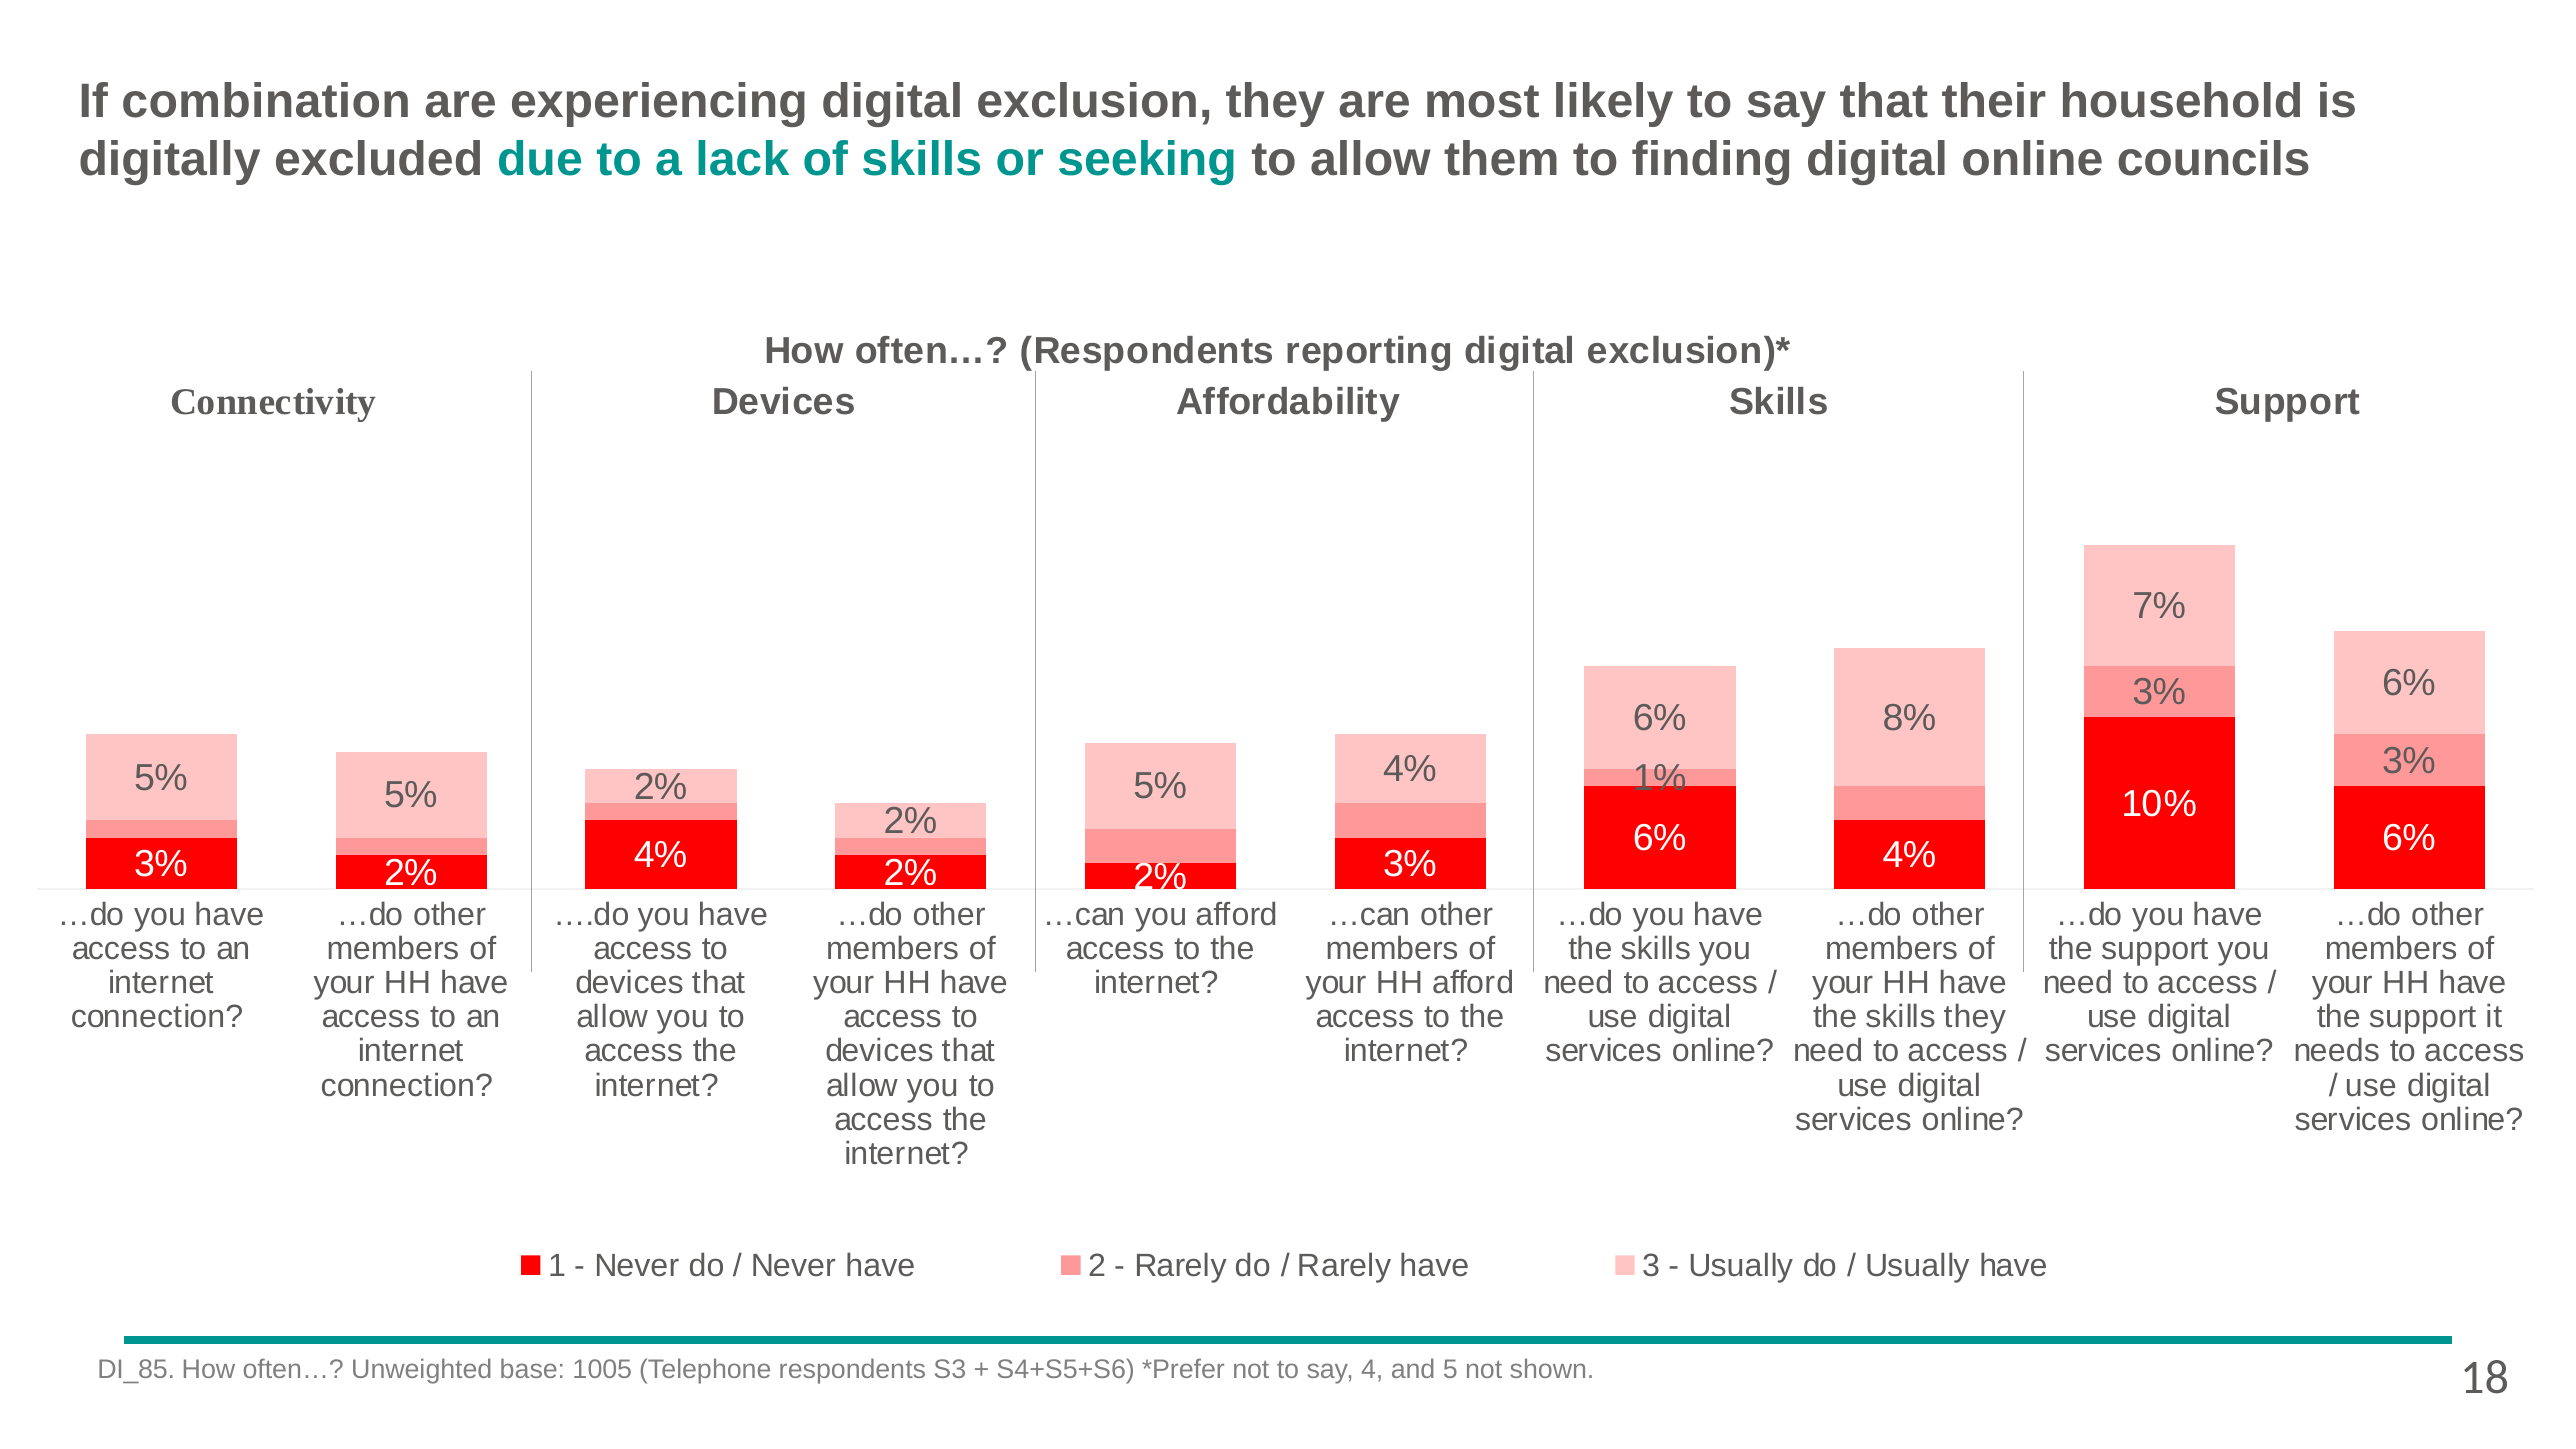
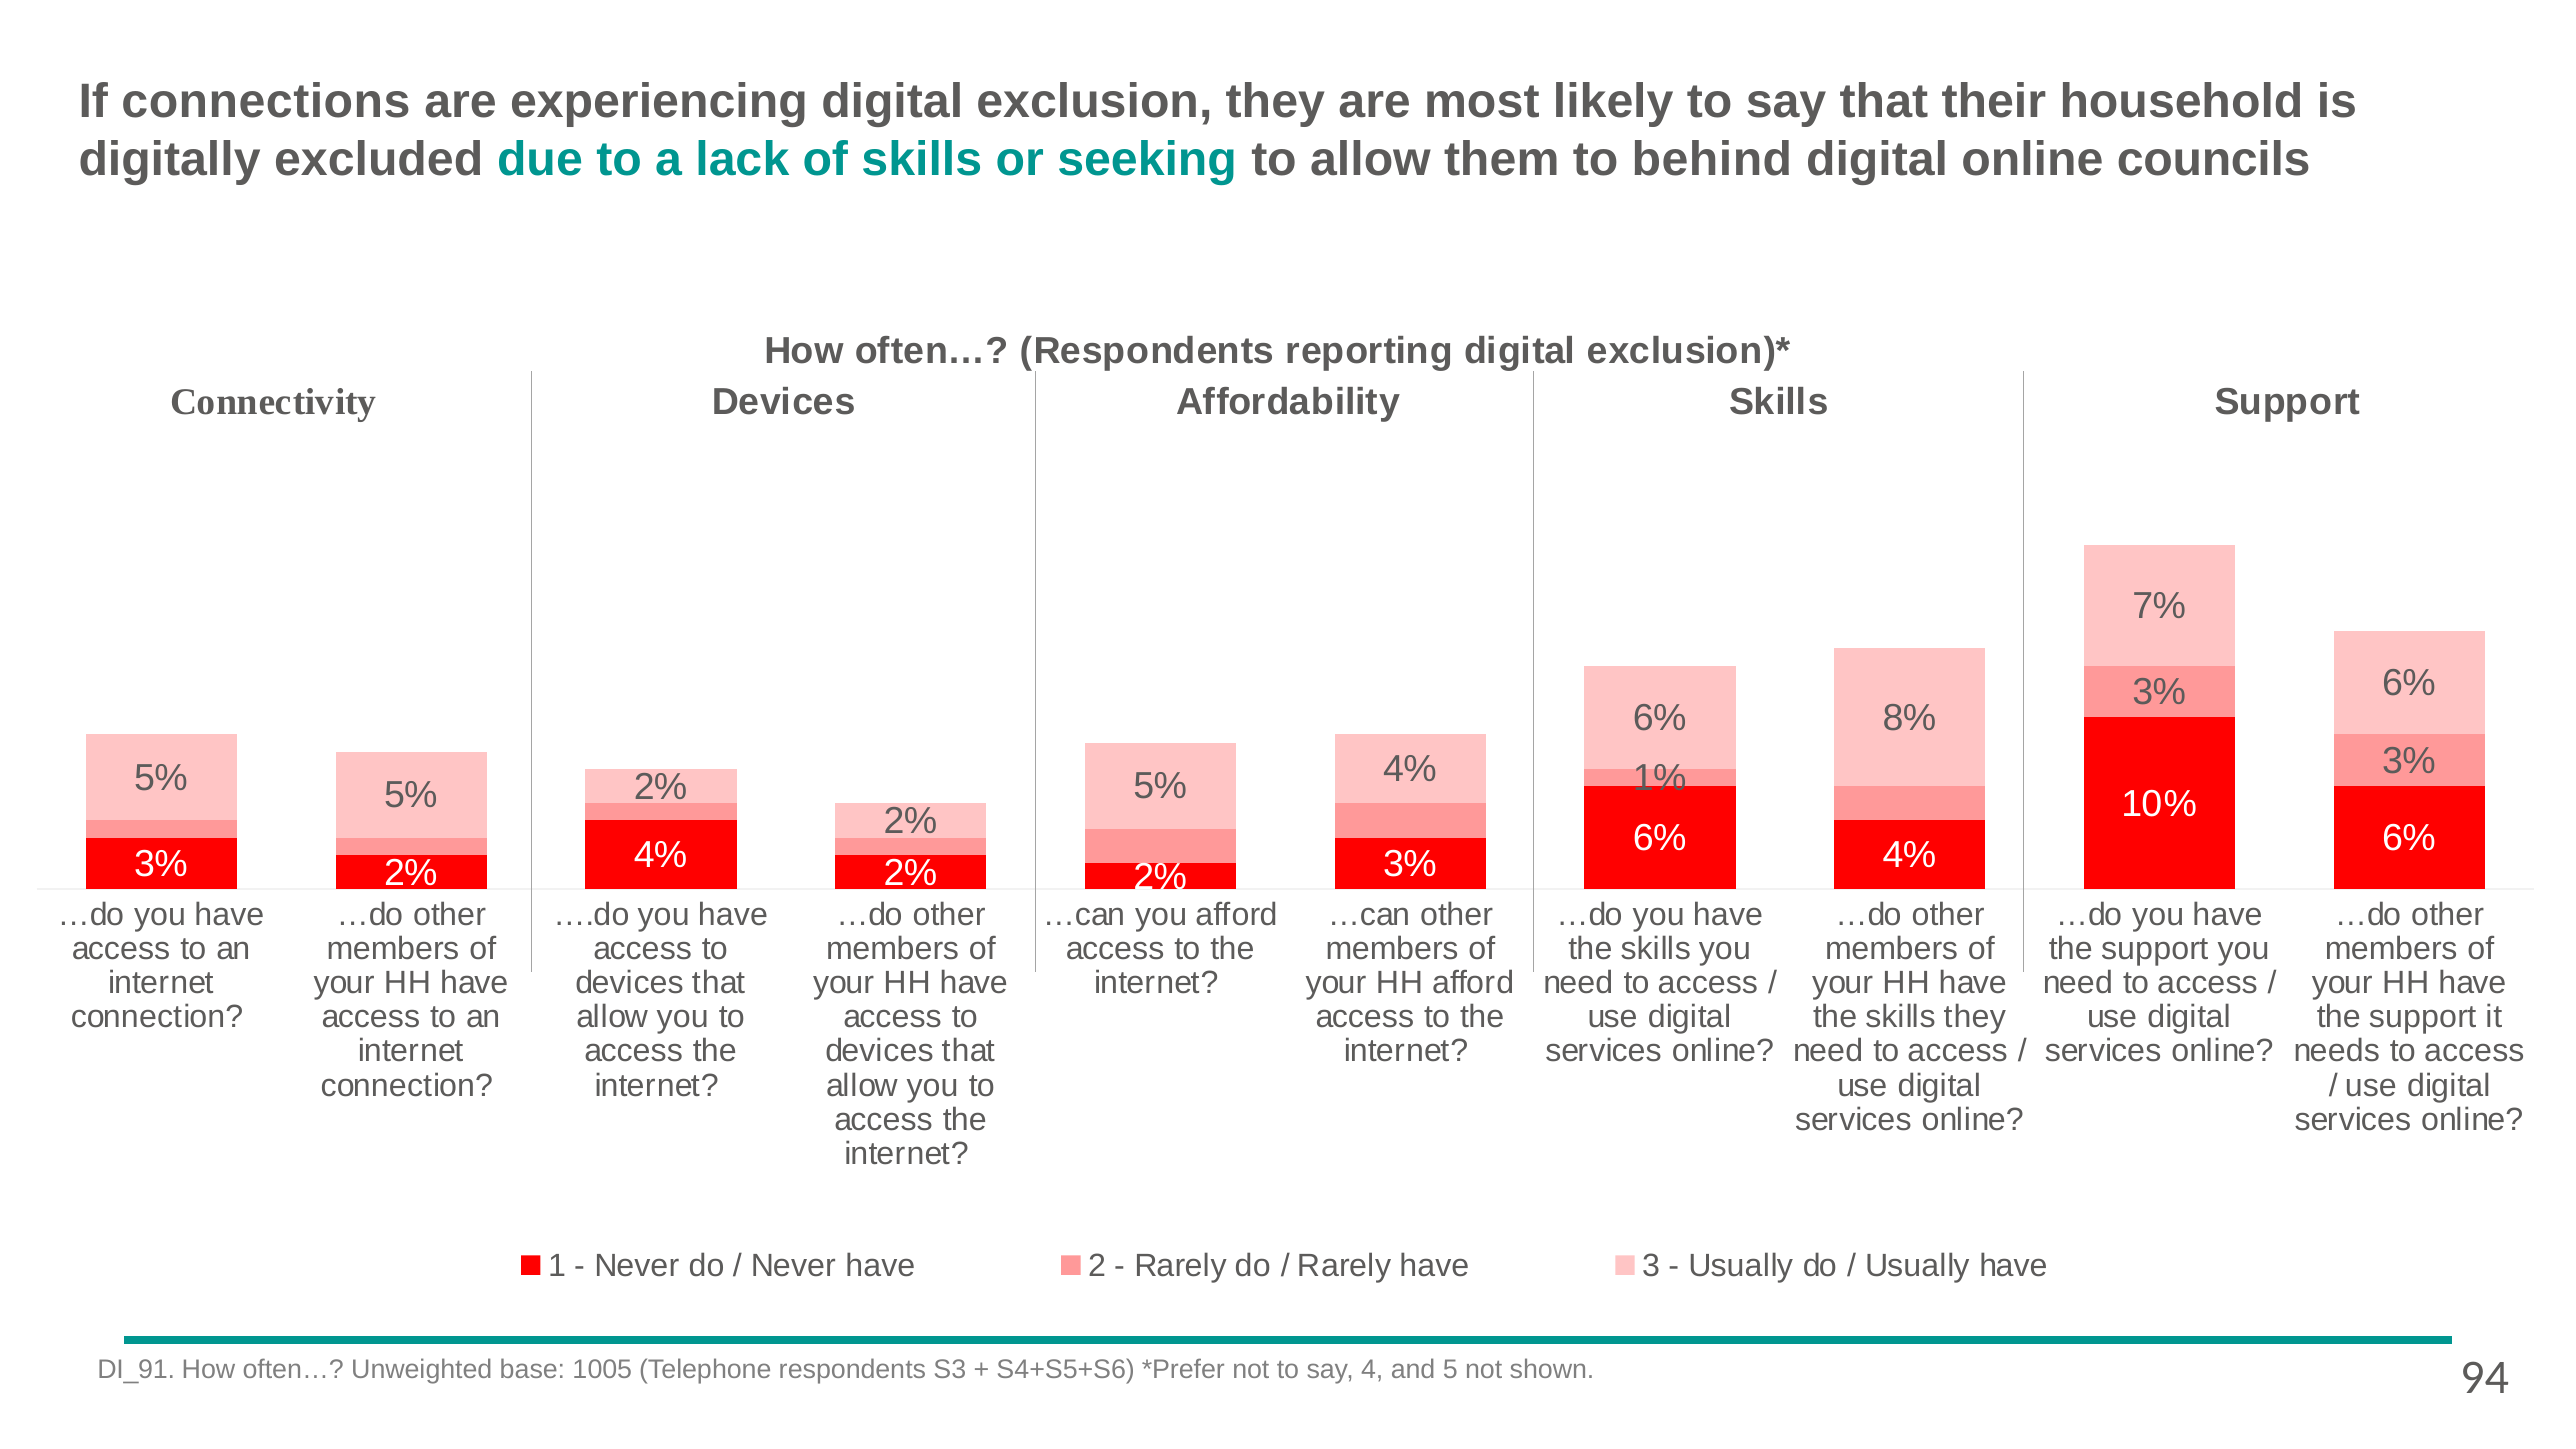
combination: combination -> connections (266, 102)
finding: finding -> behind (1712, 160)
DI_85: DI_85 -> DI_91 (136, 1369)
18: 18 -> 94 (2485, 1377)
